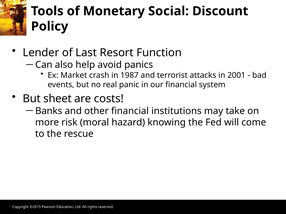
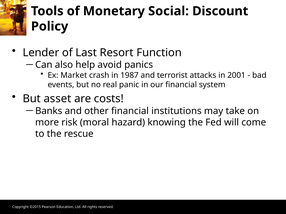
sheet: sheet -> asset (57, 99)
